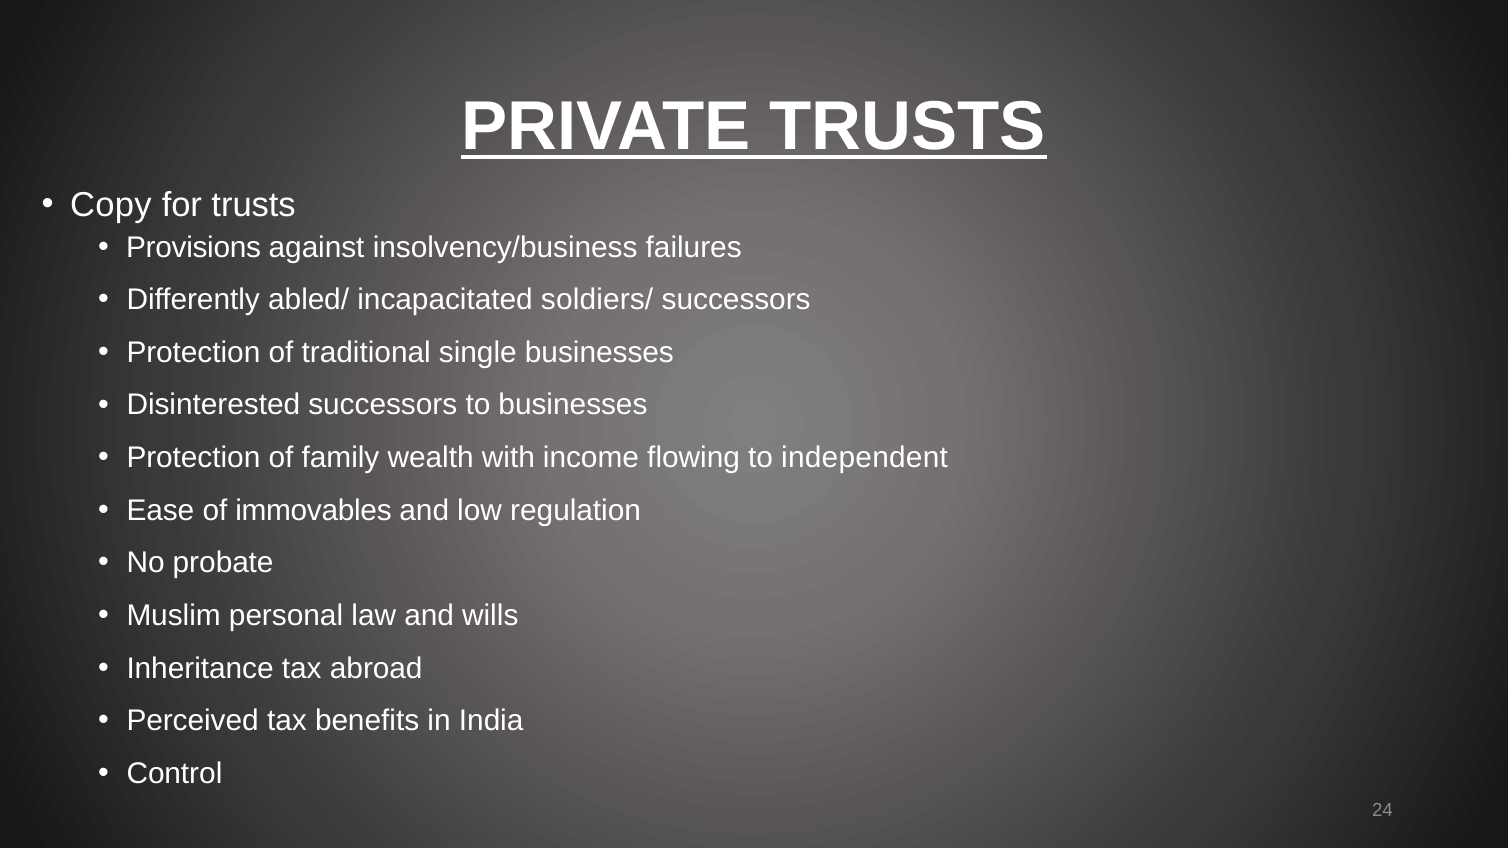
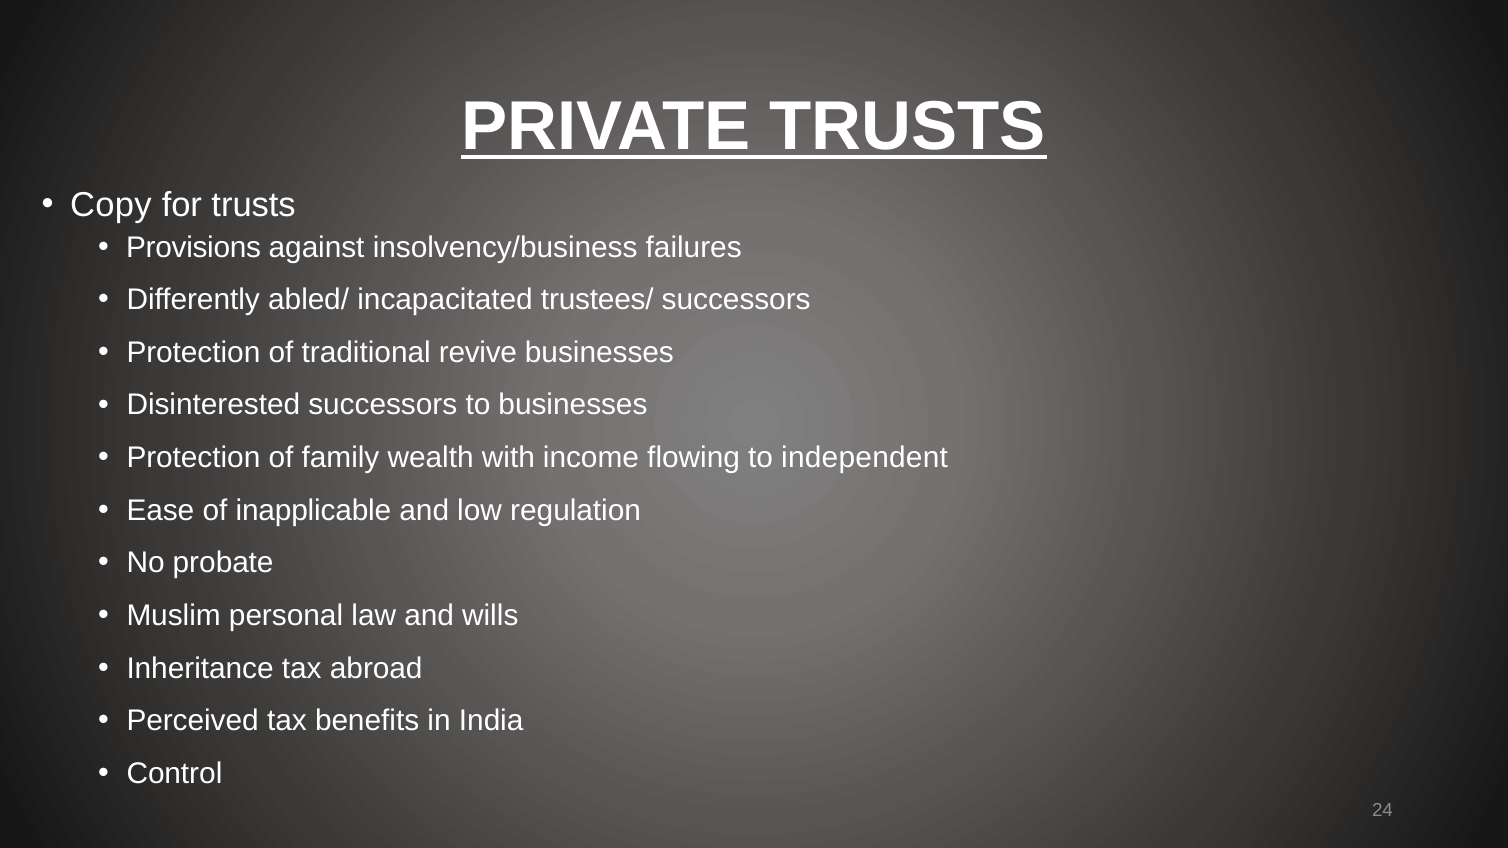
soldiers/: soldiers/ -> trustees/ (597, 300)
single: single -> revive (478, 353)
immovables: immovables -> inapplicable (313, 510)
